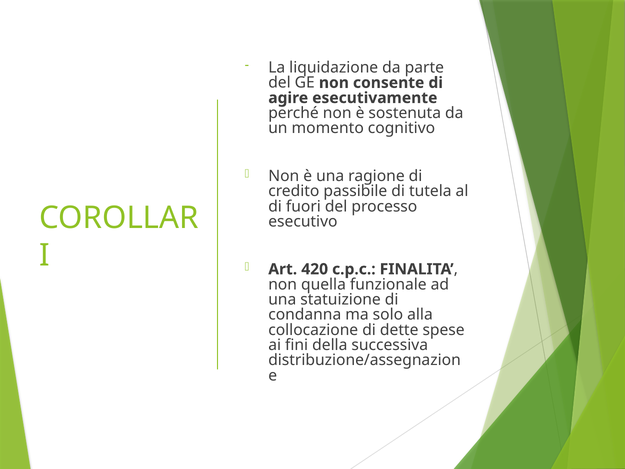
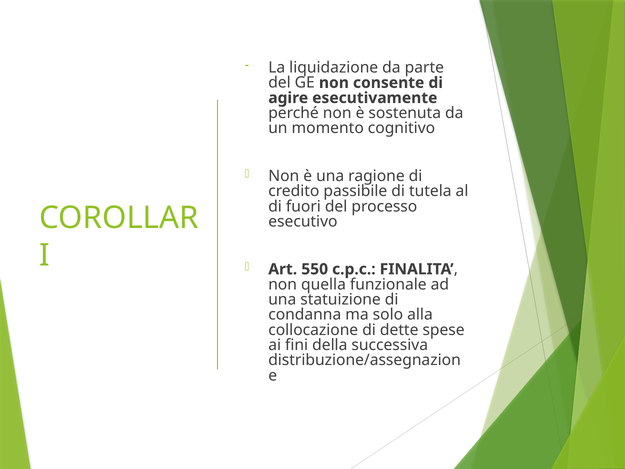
420: 420 -> 550 (315, 269)
